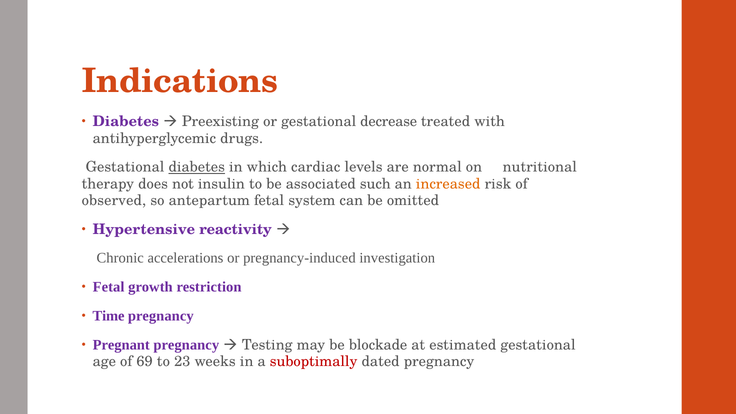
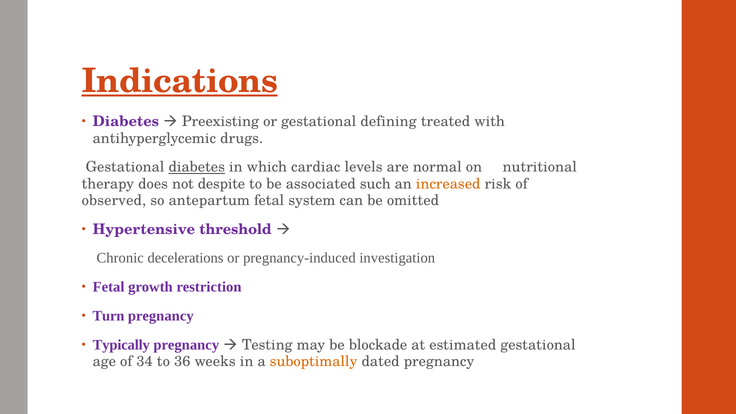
Indications underline: none -> present (180, 81)
decrease: decrease -> defining (389, 122)
insulin: insulin -> despite (221, 184)
reactivity: reactivity -> threshold (236, 229)
accelerations: accelerations -> decelerations (186, 258)
Time: Time -> Turn (109, 316)
Pregnant: Pregnant -> Typically (121, 345)
69: 69 -> 34 (145, 361)
23: 23 -> 36 (182, 361)
suboptimally colour: red -> orange (314, 361)
